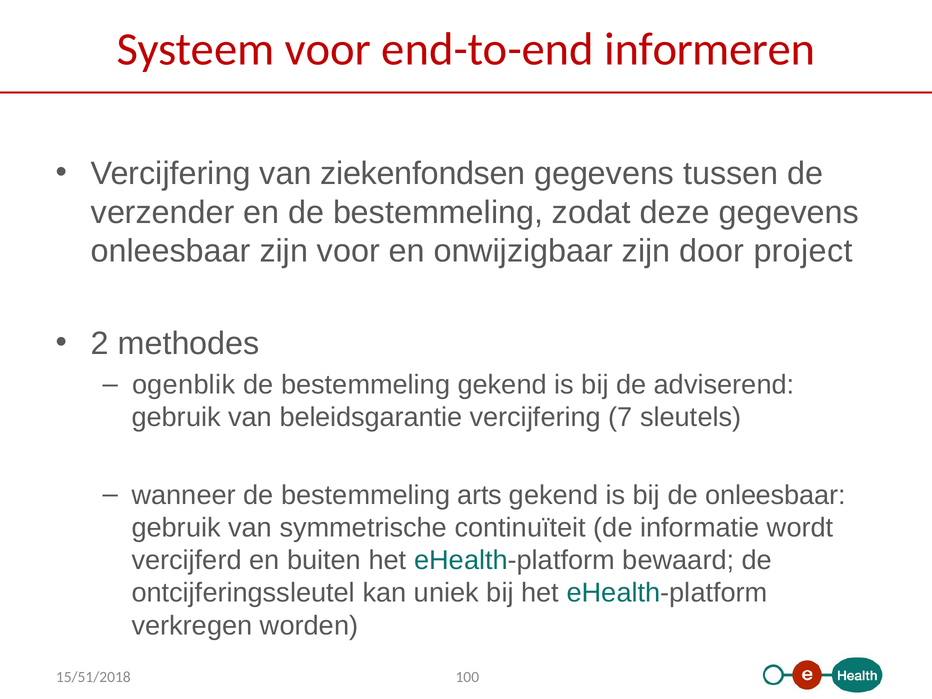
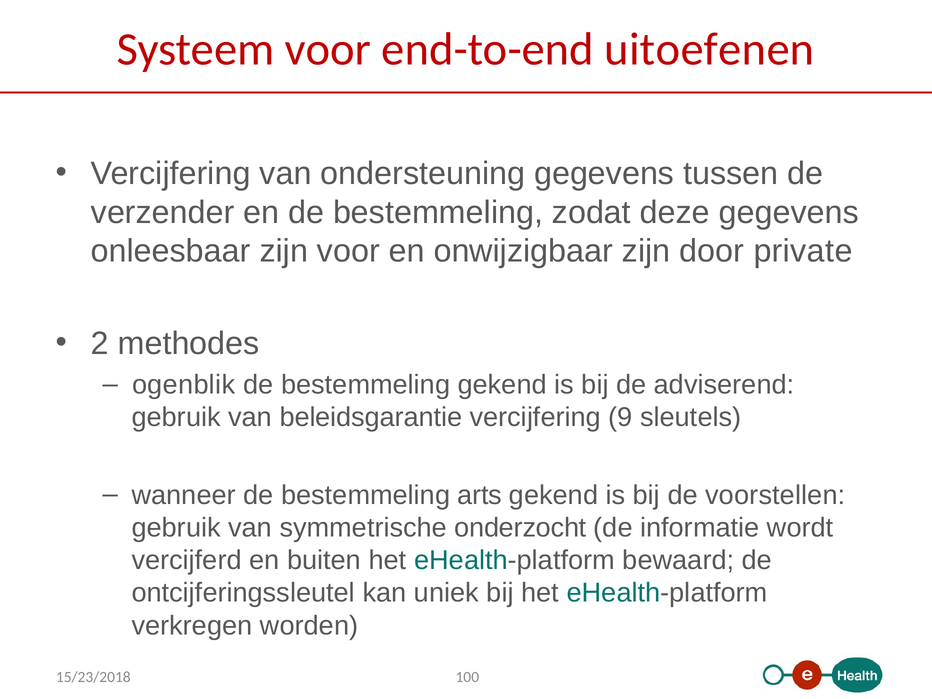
informeren: informeren -> uitoefenen (709, 50)
ziekenfondsen: ziekenfondsen -> ondersteuning (423, 174)
project: project -> private (803, 251)
7: 7 -> 9 (621, 418)
de onleesbaar: onleesbaar -> voorstellen (775, 495)
continuïteit: continuïteit -> onderzocht (520, 528)
15/51/2018: 15/51/2018 -> 15/23/2018 (93, 677)
